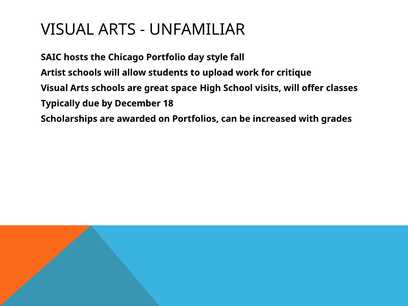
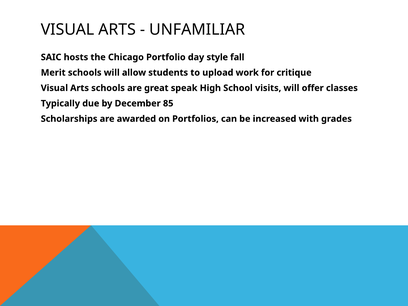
Artist: Artist -> Merit (53, 73)
space: space -> speak (184, 88)
18: 18 -> 85 (168, 103)
